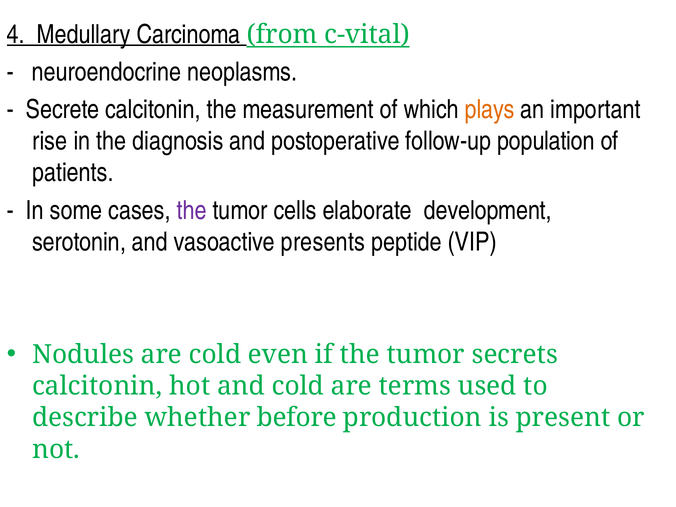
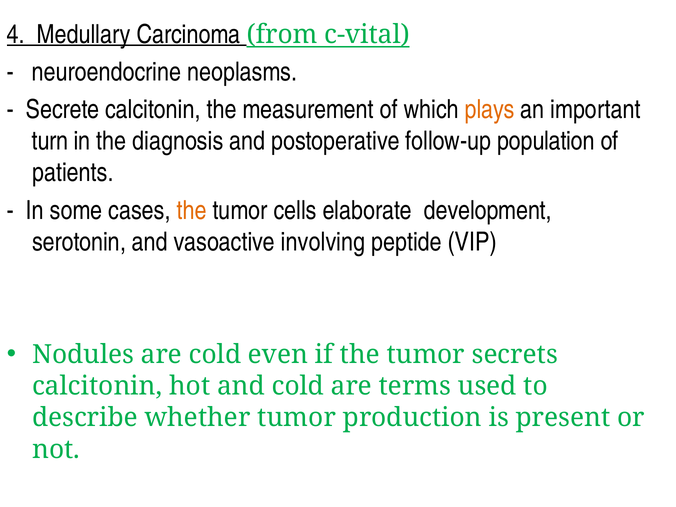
rise: rise -> turn (50, 141)
the colour: purple -> orange (192, 210)
presents: presents -> involving (323, 242)
whether before: before -> tumor (297, 418)
